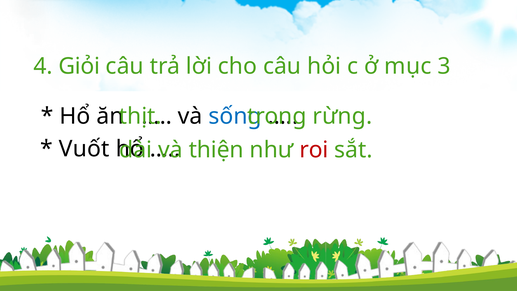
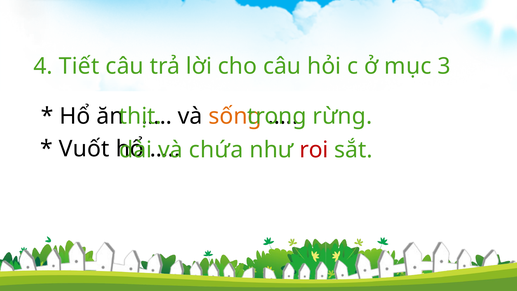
Giỏi: Giỏi -> Tiết (79, 66)
sống colour: blue -> orange (235, 116)
thiện: thiện -> chứa (216, 150)
